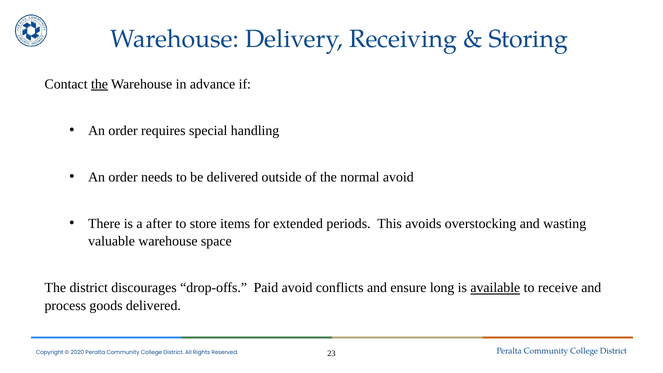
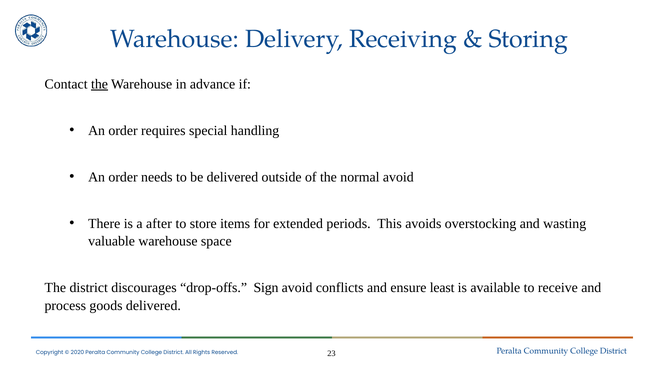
Paid: Paid -> Sign (266, 288)
long: long -> least (442, 288)
available underline: present -> none (495, 288)
